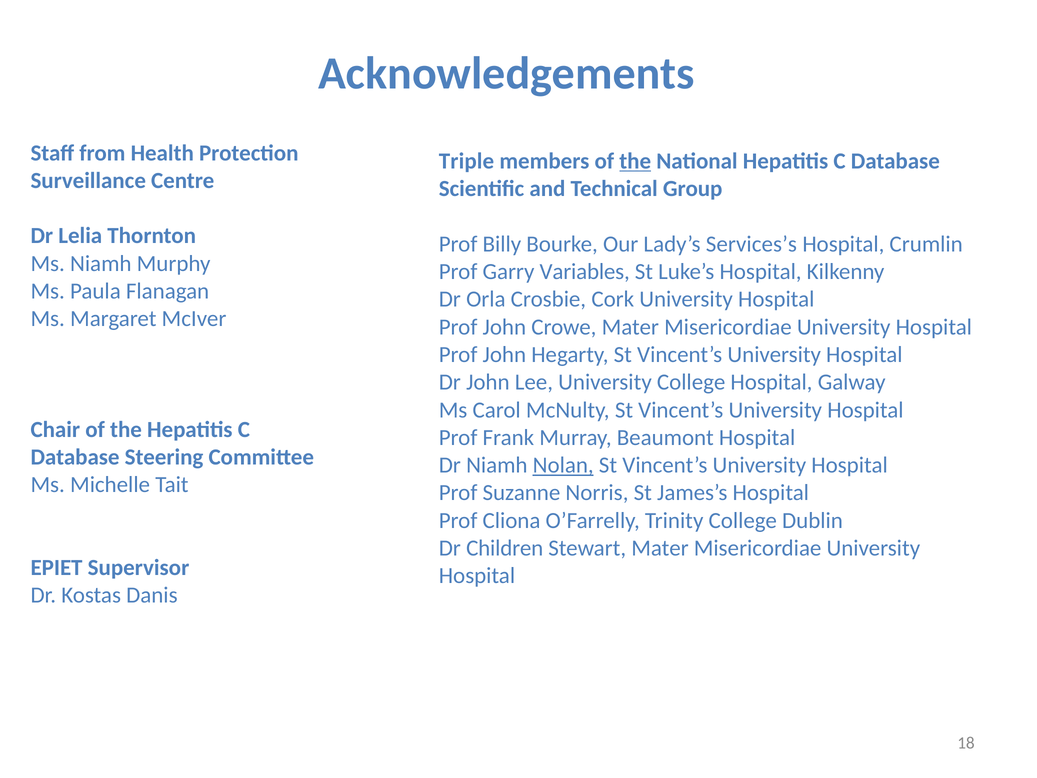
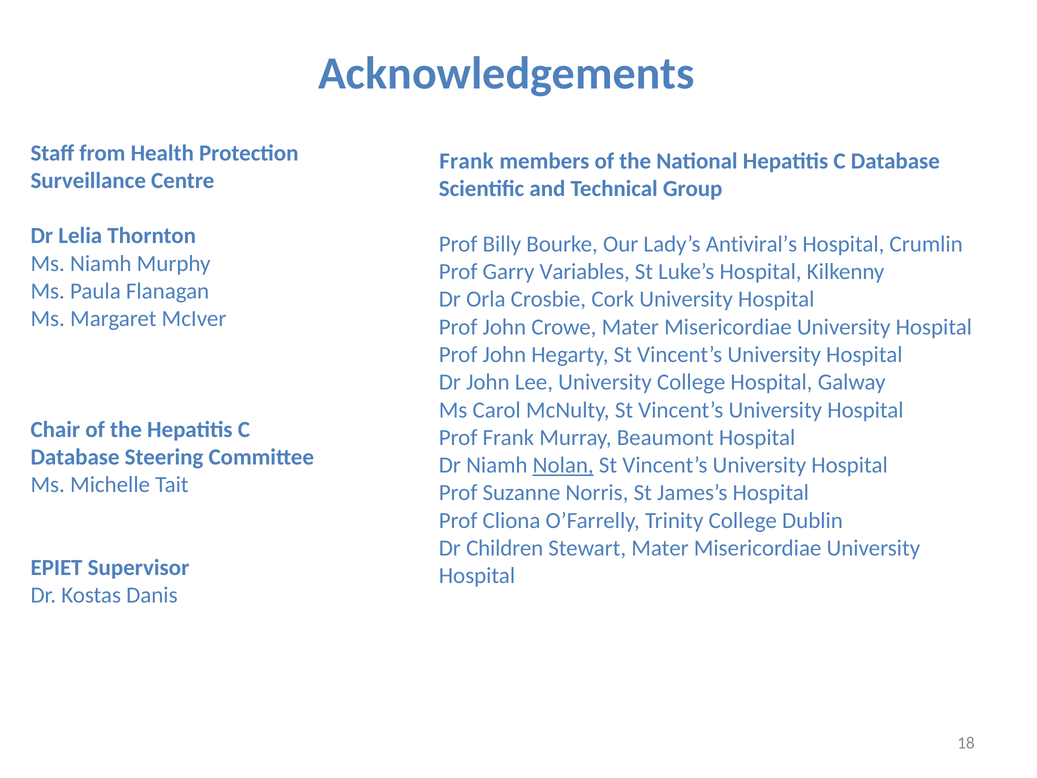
Triple: Triple -> Frank (466, 161)
the underline: present -> none (635, 161)
Services’s: Services’s -> Antiviral’s (751, 244)
